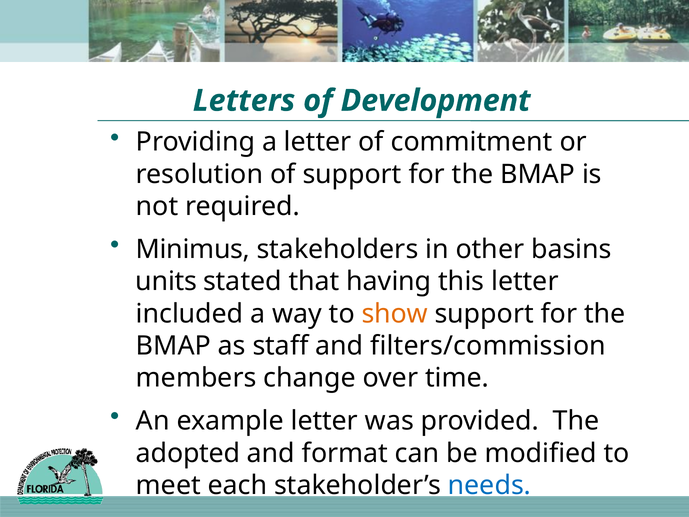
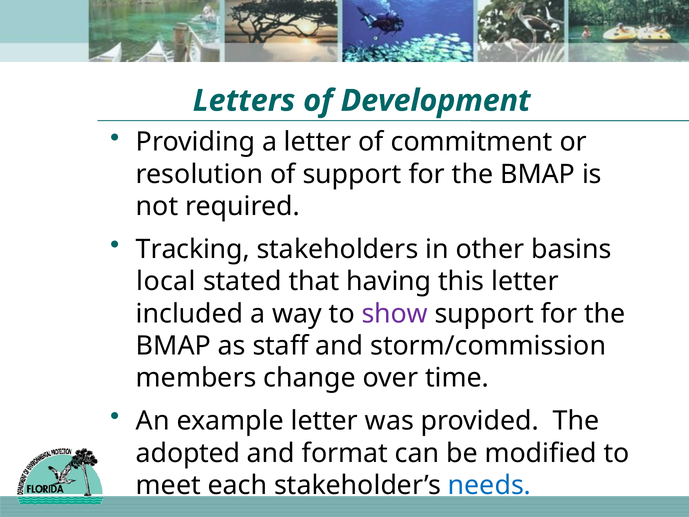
Minimus: Minimus -> Tracking (193, 249)
units: units -> local (166, 281)
show colour: orange -> purple (395, 314)
filters/commission: filters/commission -> storm/commission (488, 346)
